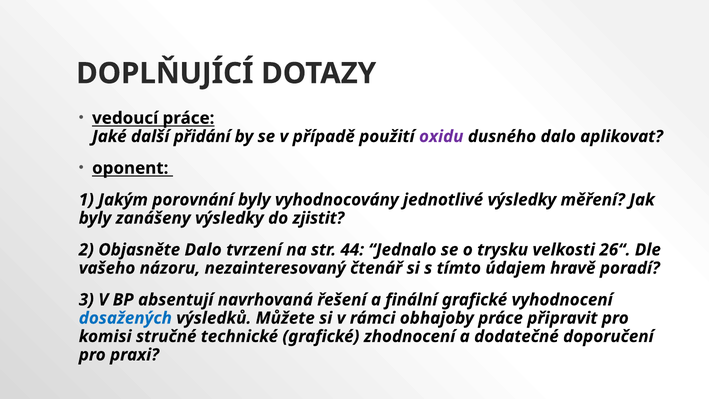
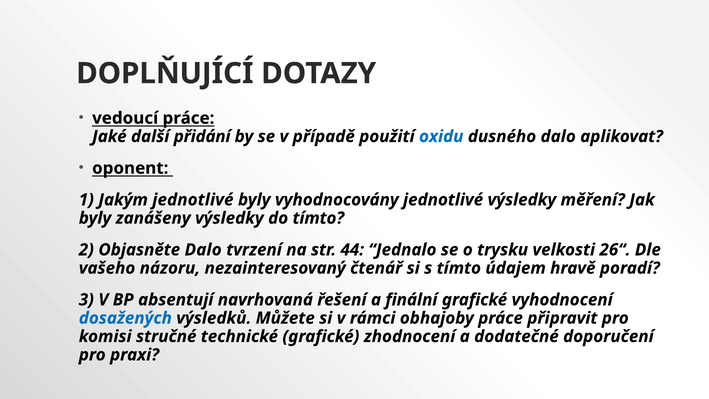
oxidu colour: purple -> blue (441, 136)
Jakým porovnání: porovnání -> jednotlivé (193, 200)
do zjistit: zjistit -> tímto (318, 218)
